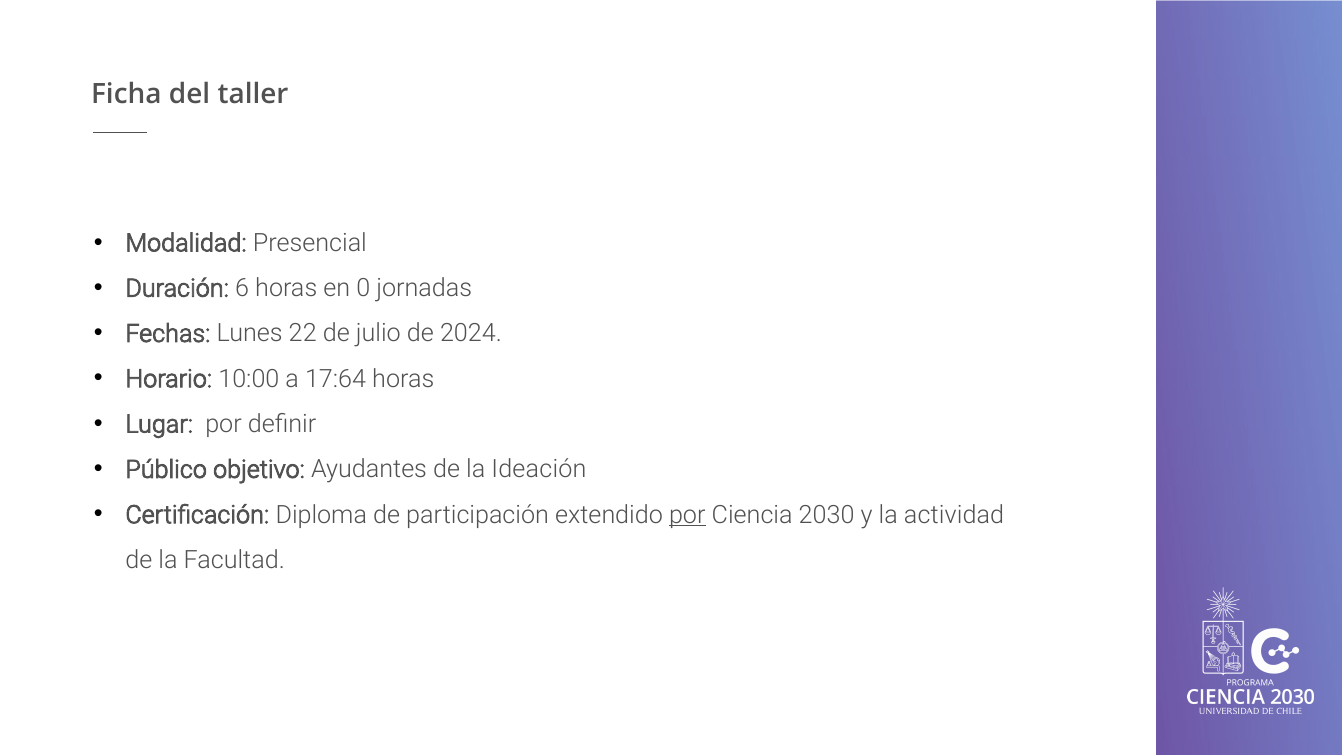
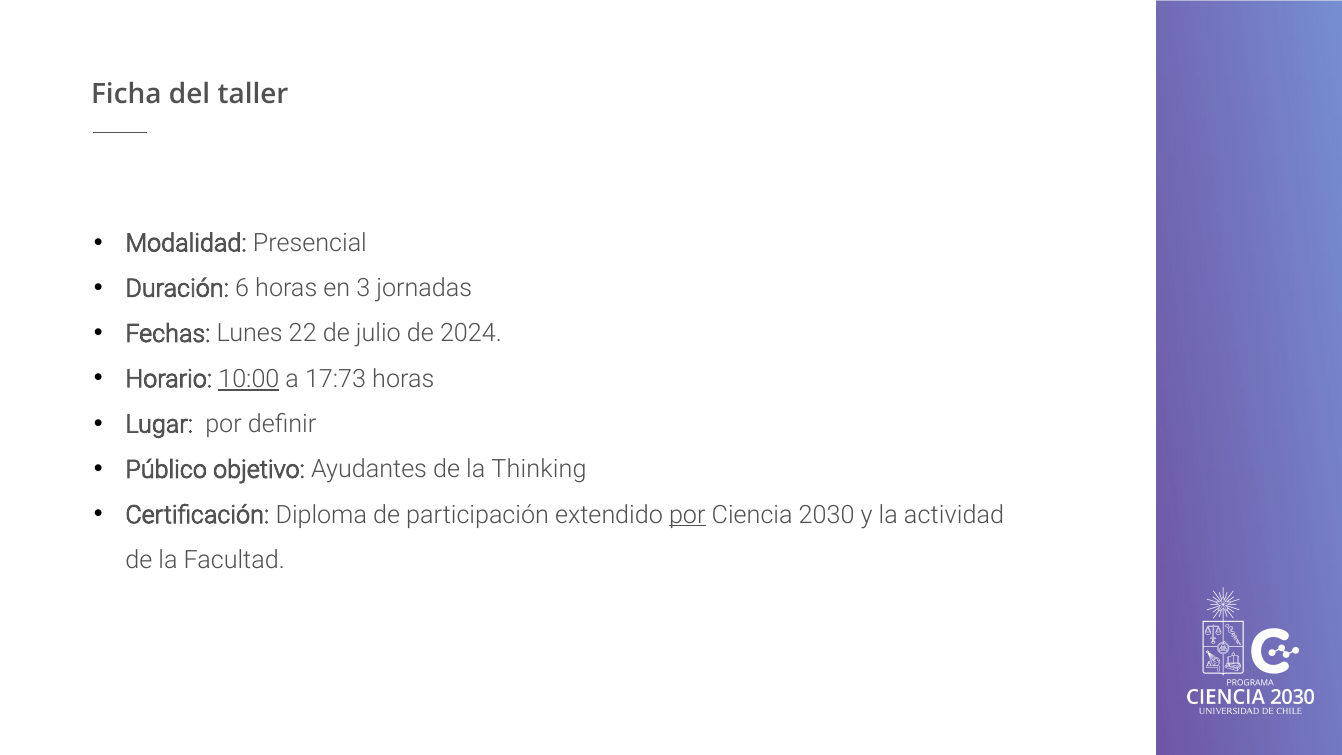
0: 0 -> 3 (363, 288)
10:00 underline: none -> present (249, 379)
17:64: 17:64 -> 17:73 (336, 379)
Ideación: Ideación -> Thinking (539, 469)
